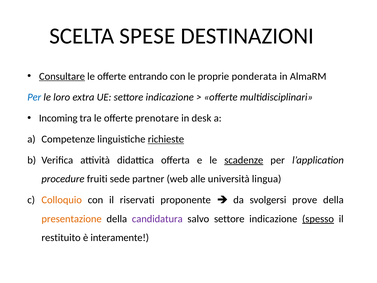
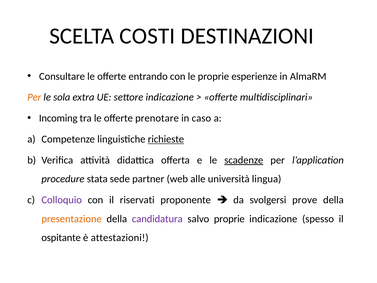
SPESE: SPESE -> COSTI (147, 36)
Consultare underline: present -> none (62, 76)
ponderata: ponderata -> esperienze (254, 76)
Per colour: blue -> orange (34, 97)
loro: loro -> sola (62, 97)
desk: desk -> caso (201, 118)
fruiti: fruiti -> stata (97, 179)
Colloquio colour: orange -> purple (62, 200)
salvo settore: settore -> proprie (229, 219)
spesso underline: present -> none (318, 219)
restituito: restituito -> ospitante (61, 237)
interamente: interamente -> attestazioni (120, 237)
